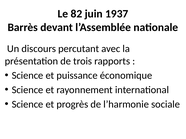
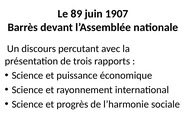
82: 82 -> 89 (76, 14)
1937: 1937 -> 1907 (117, 14)
